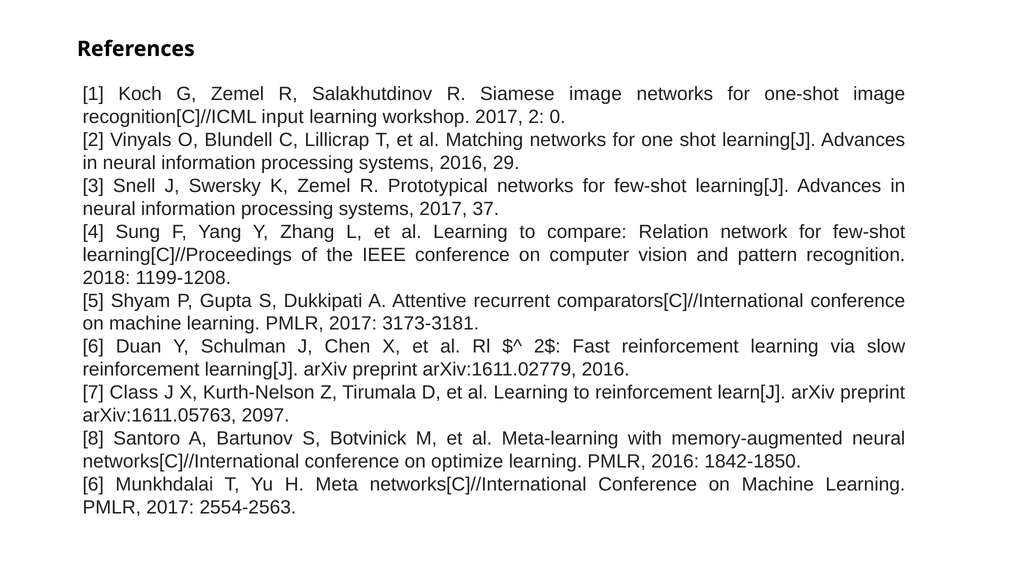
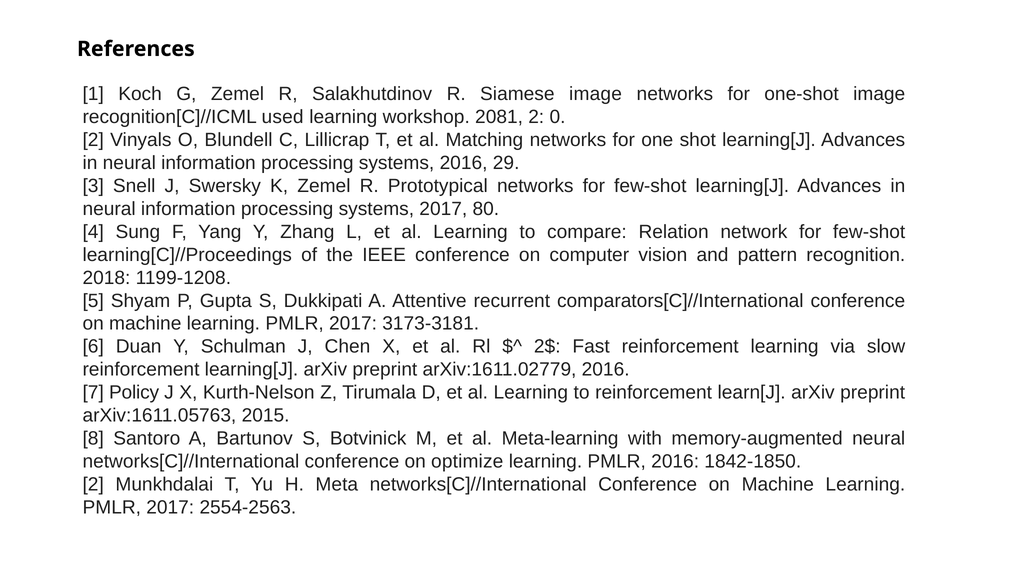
input: input -> used (283, 117)
workshop 2017: 2017 -> 2081 (499, 117)
37: 37 -> 80 (486, 209)
Class: Class -> Policy (134, 393)
2097: 2097 -> 2015 (266, 416)
6: 6 -> 2 (93, 485)
